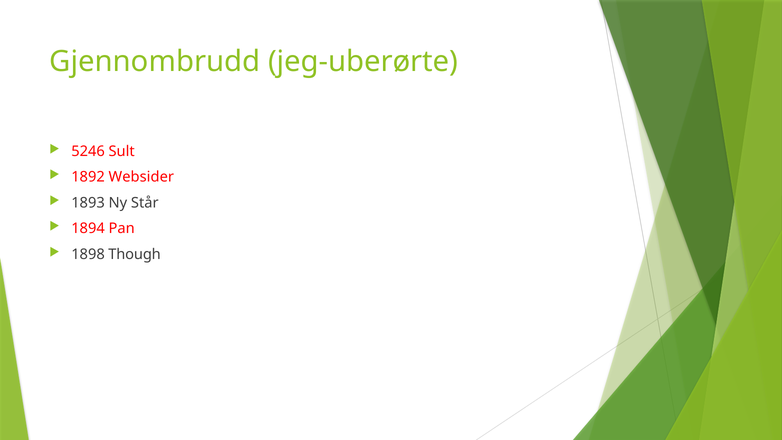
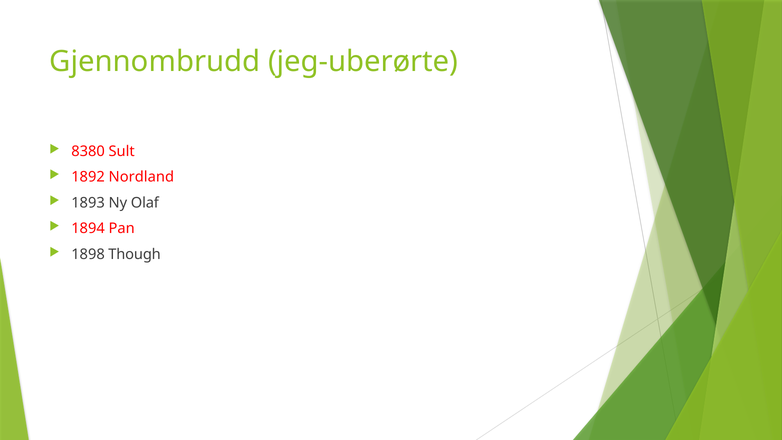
5246: 5246 -> 8380 (88, 151)
Websider: Websider -> Nordland (141, 177)
Står: Står -> Olaf (145, 203)
